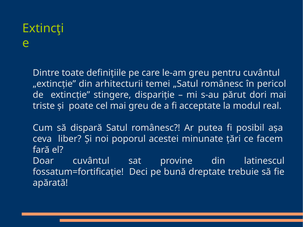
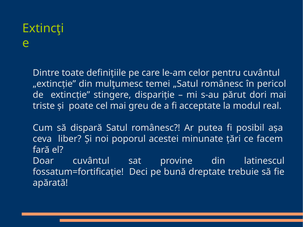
le-am greu: greu -> celor (199, 73)
arhitecturii: arhitecturii -> mulţumesc (119, 84)
